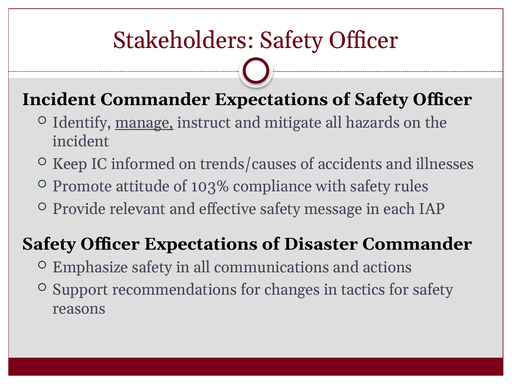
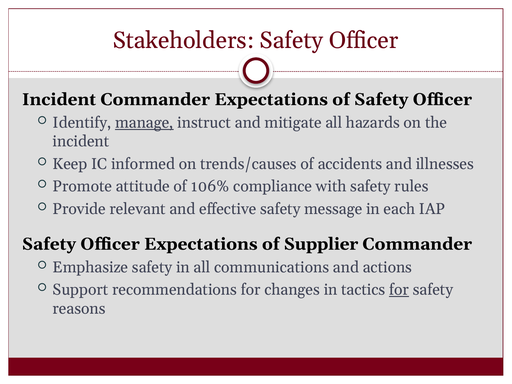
103%: 103% -> 106% (210, 186)
Disaster: Disaster -> Supplier (321, 244)
for underline: none -> present (399, 290)
